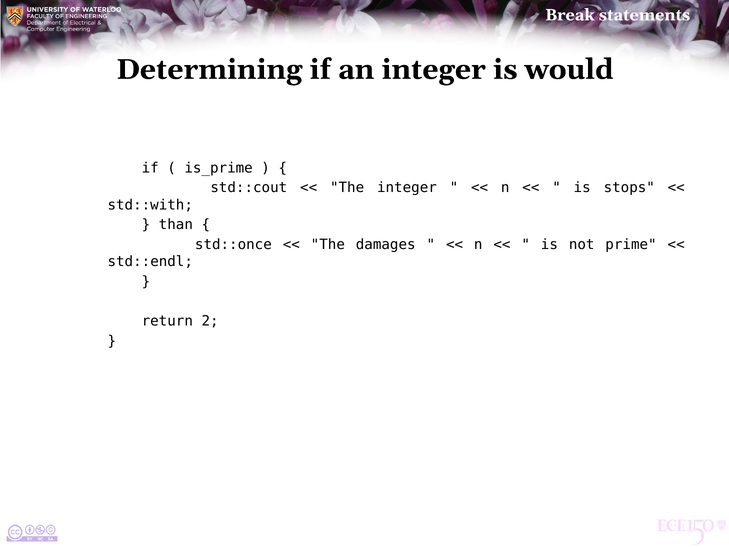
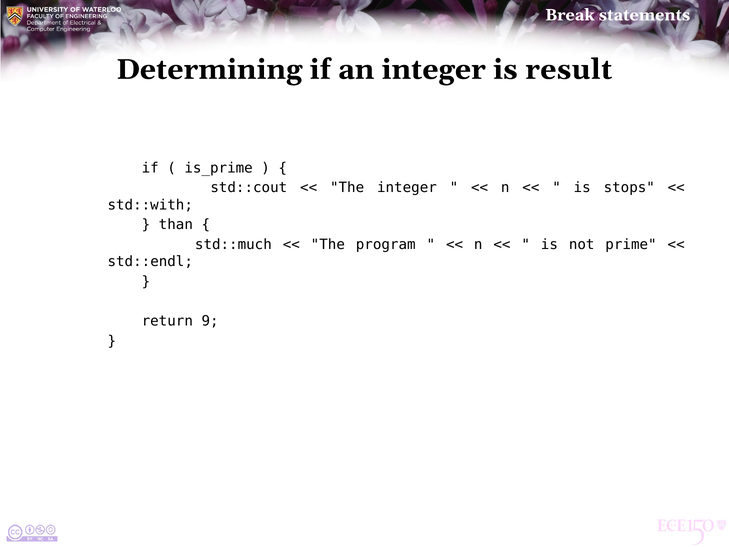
would: would -> result (569, 69)
std::once: std::once -> std::much (233, 244)
damages: damages -> program (386, 244)
2: 2 -> 9 (210, 321)
